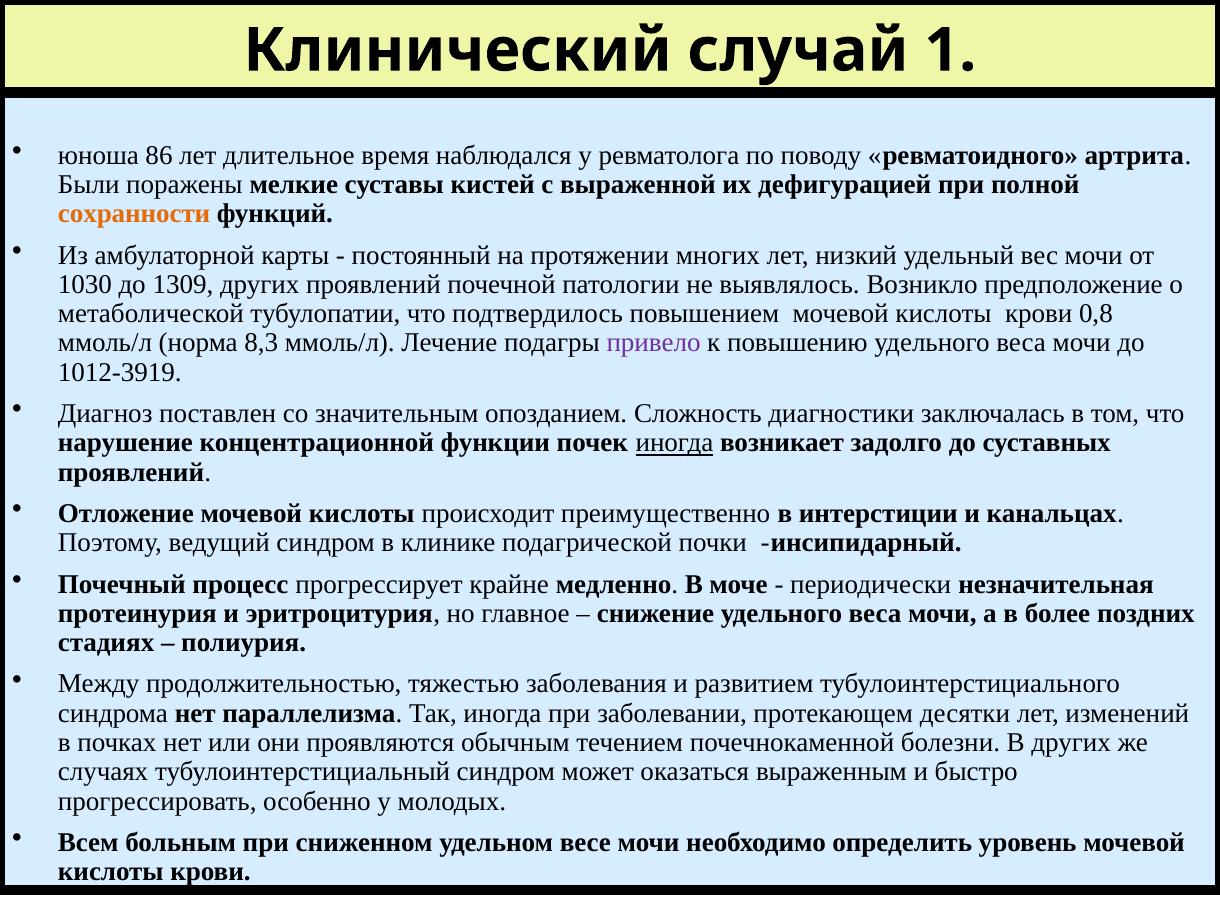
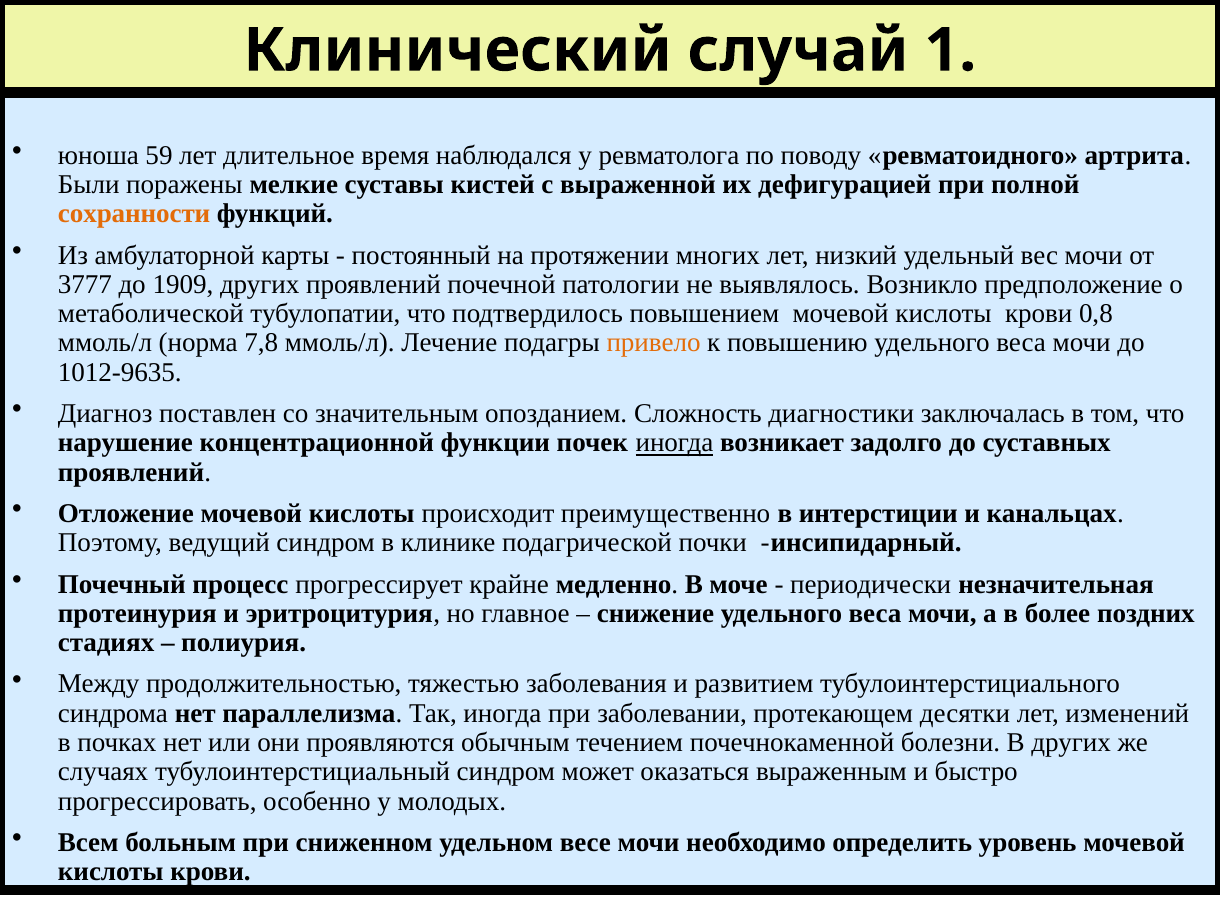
86: 86 -> 59 (159, 155)
1030: 1030 -> 3777 (85, 284)
1309: 1309 -> 1909 (183, 284)
8,3: 8,3 -> 7,8 (261, 343)
привело colour: purple -> orange (654, 343)
1012-3919: 1012-3919 -> 1012-9635 (120, 372)
